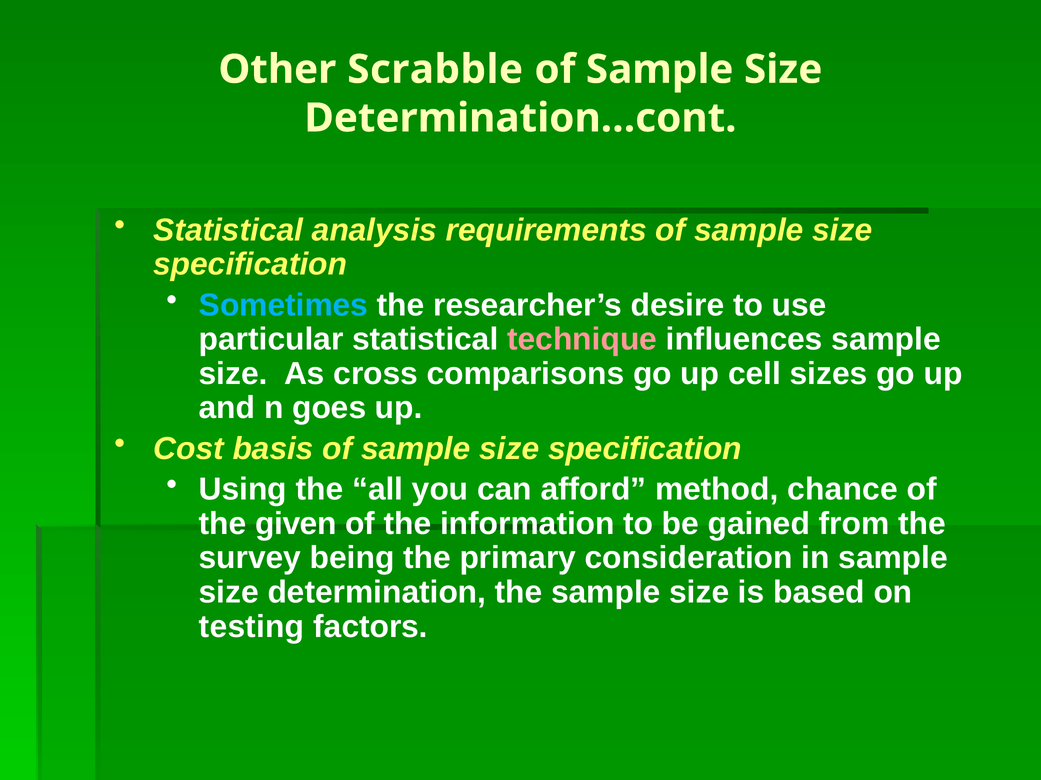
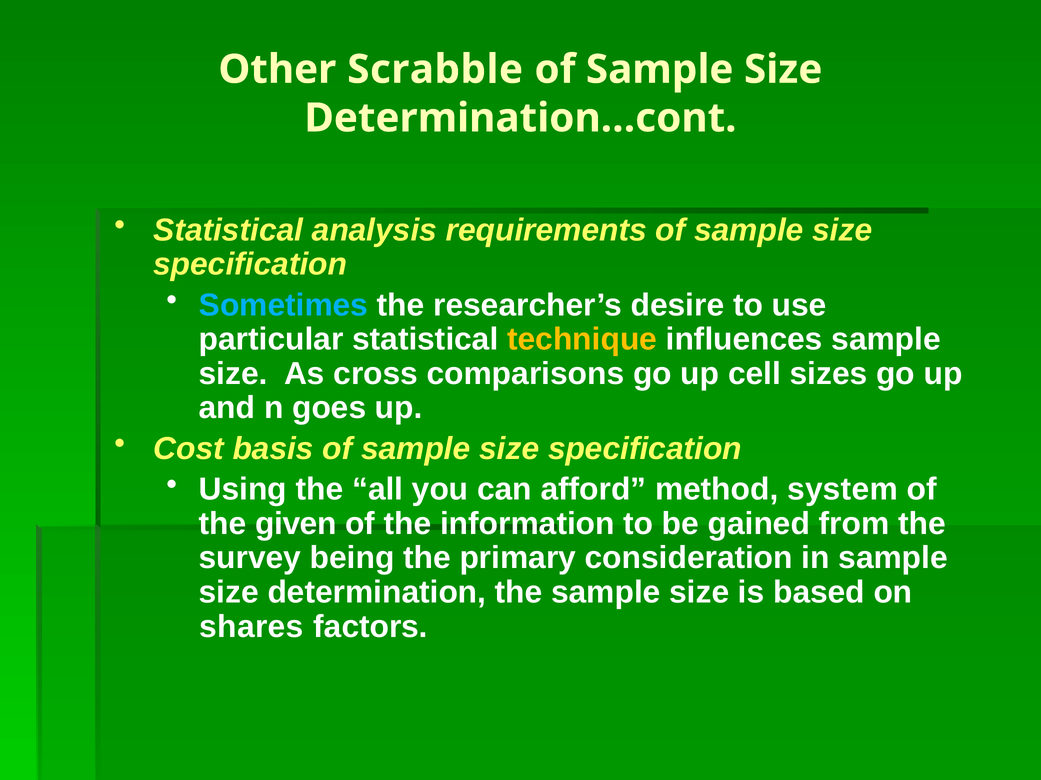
technique colour: pink -> yellow (582, 340)
chance: chance -> system (843, 490)
testing: testing -> shares (252, 627)
